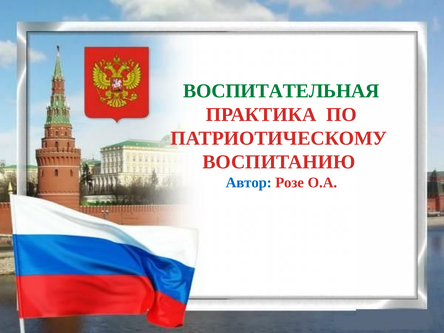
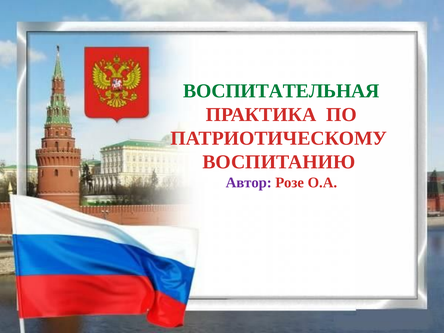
Автор colour: blue -> purple (249, 182)
